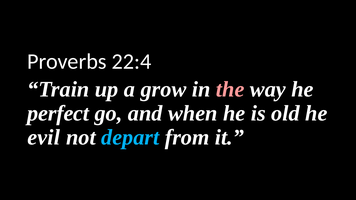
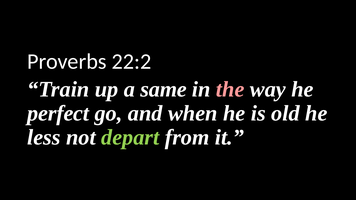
22:4: 22:4 -> 22:2 (131, 62)
grow: grow -> same (164, 89)
evil: evil -> less (44, 137)
depart colour: light blue -> light green (130, 137)
